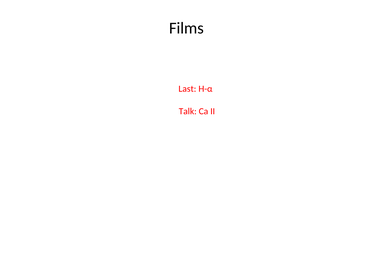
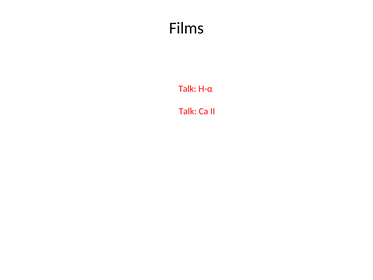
Last: Last -> Talk (187, 89)
